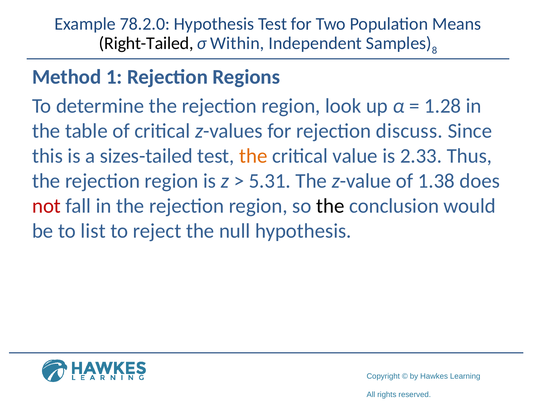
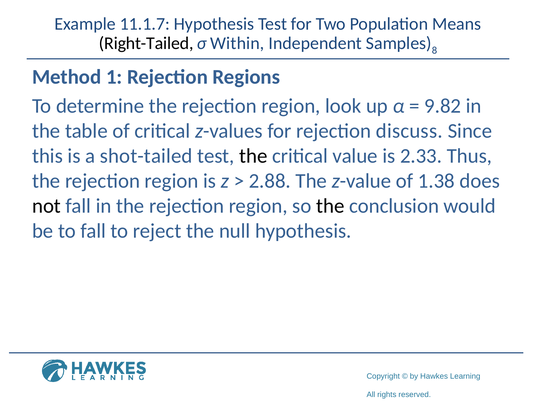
78.2.0: 78.2.0 -> 11.1.7 (145, 24)
1.28: 1.28 -> 9.82 (443, 106)
sizes-tailed: sizes-tailed -> shot-tailed (146, 156)
the colour: orange -> black (253, 156)
5.31: 5.31 -> 2.88 (270, 181)
not colour: red -> black (47, 206)
to list: list -> fall (93, 231)
